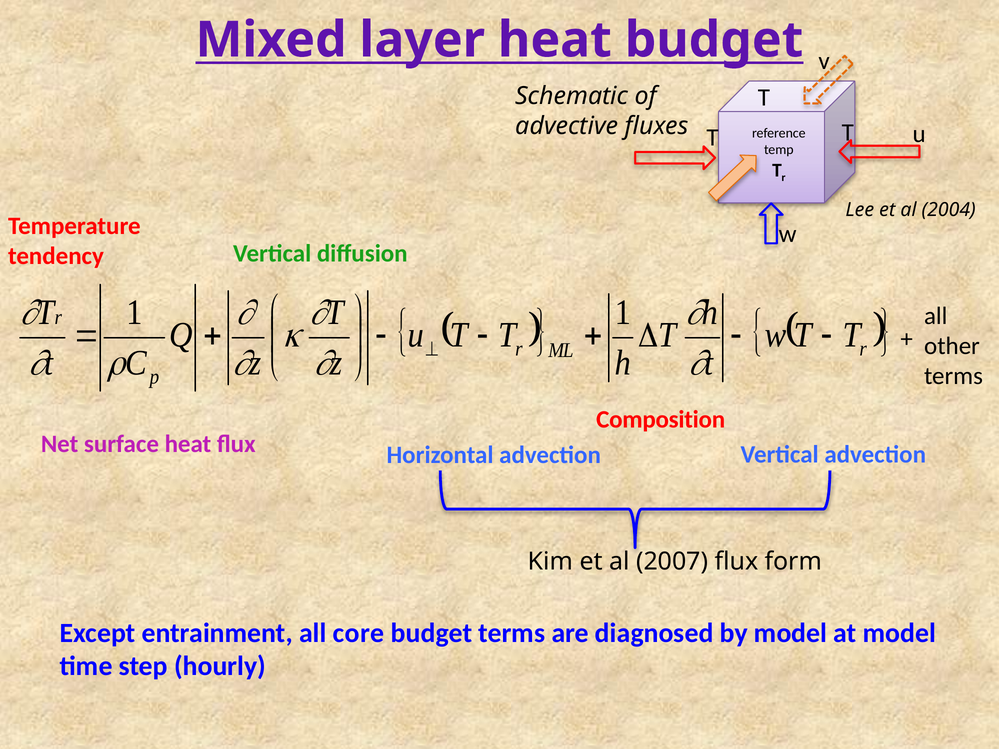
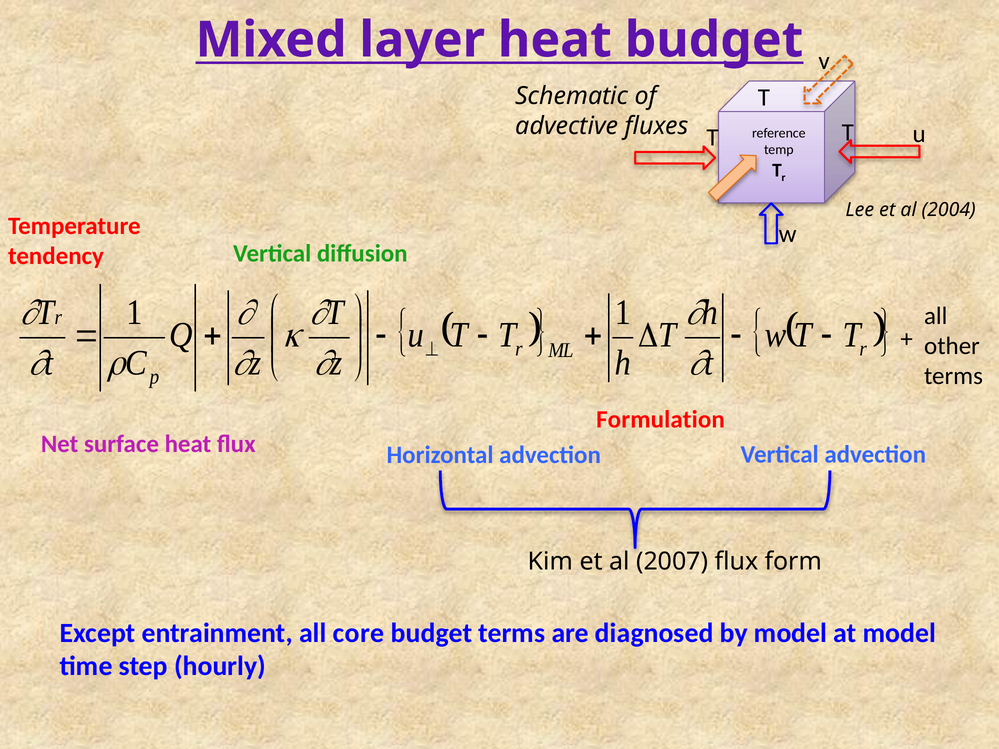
Composition: Composition -> Formulation (660, 420)
